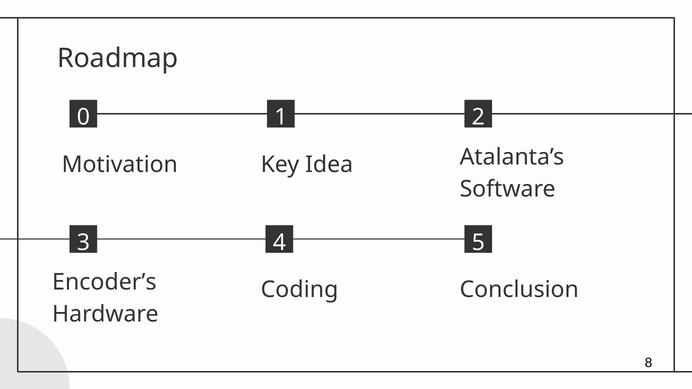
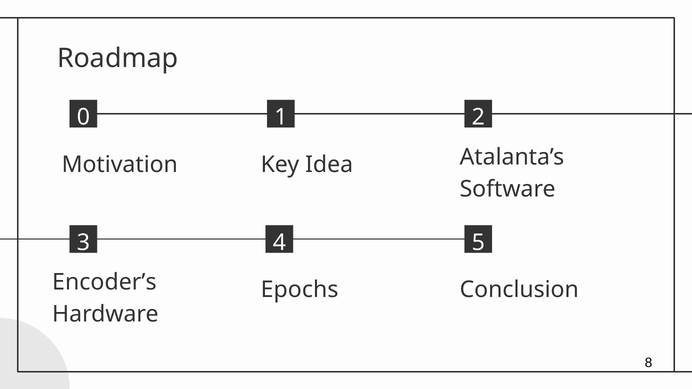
Coding: Coding -> Epochs (300, 290)
